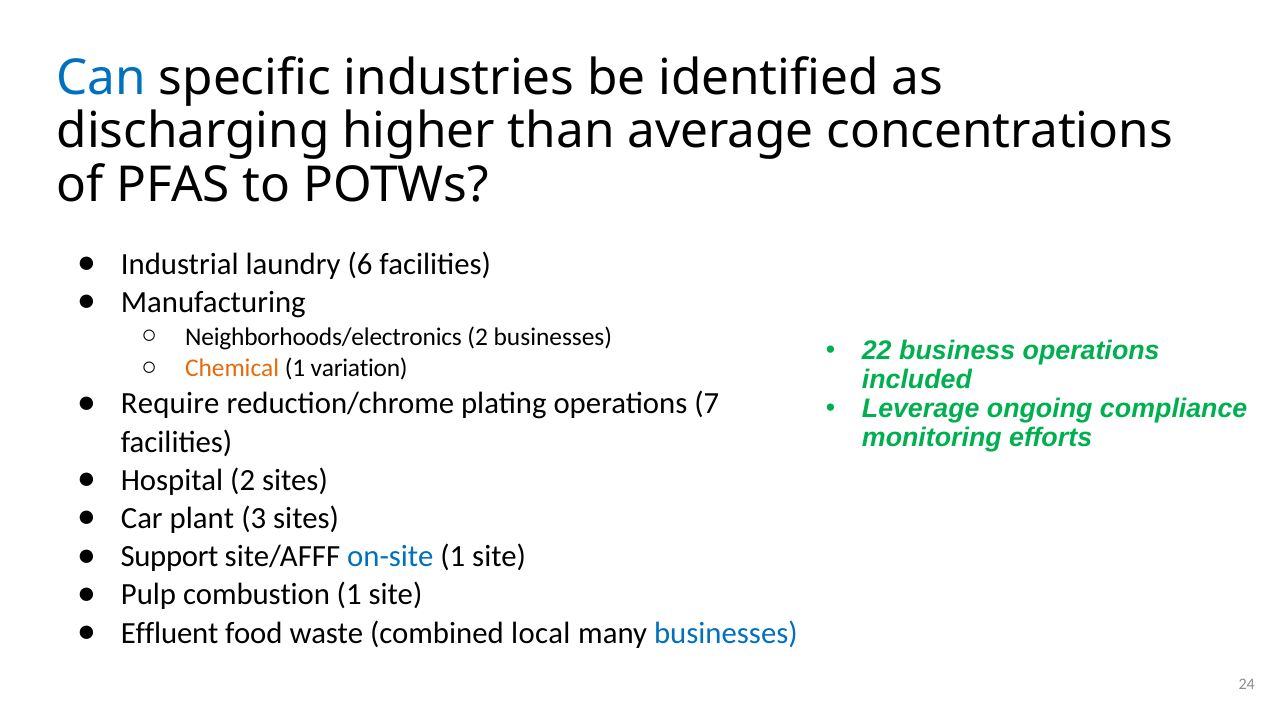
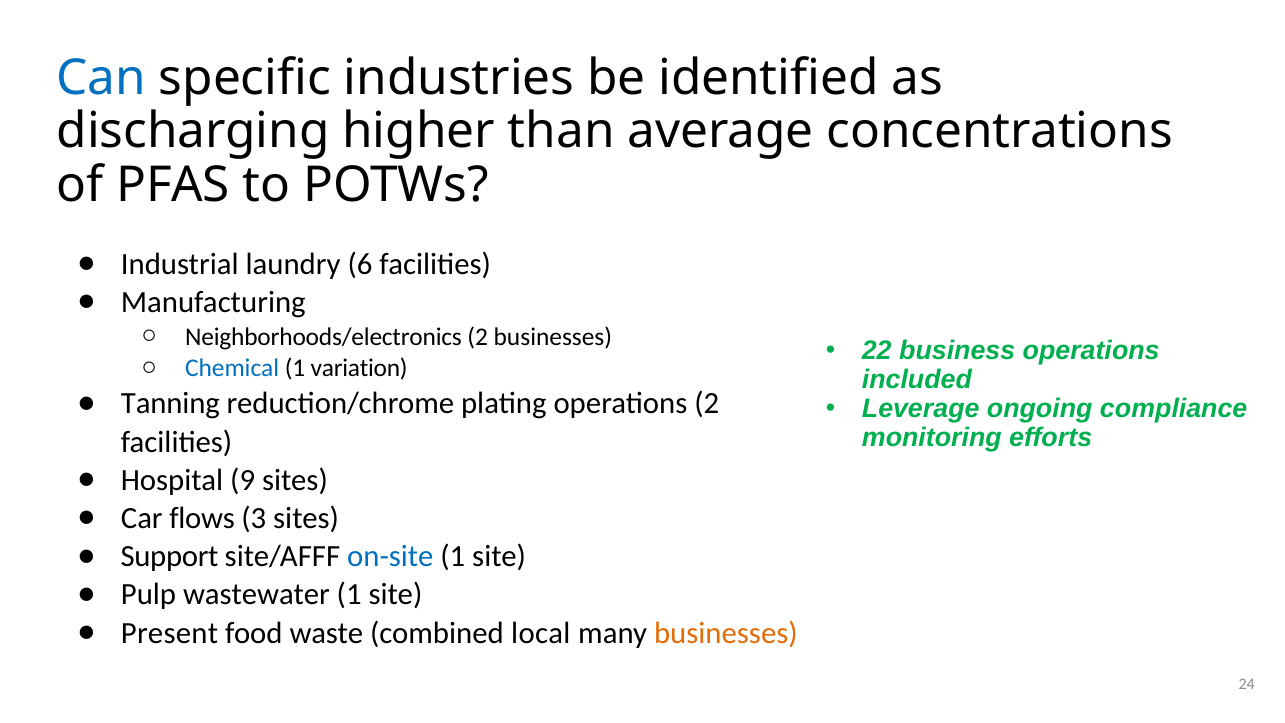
Chemical colour: orange -> blue (232, 368)
Require: Require -> Tanning (170, 404)
operations 7: 7 -> 2 (707, 404)
Hospital 2: 2 -> 9 (243, 480)
plant: plant -> flows (202, 518)
combustion: combustion -> wastewater (256, 595)
Effluent: Effluent -> Present (169, 633)
businesses colour: blue -> orange (726, 633)
